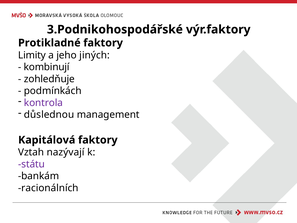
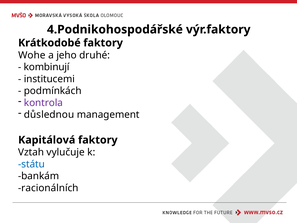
3.Podnikohospodářské: 3.Podnikohospodářské -> 4.Podnikohospodářské (115, 29)
Protikladné: Protikladné -> Krátkodobé (49, 43)
Limity: Limity -> Wohe (32, 55)
jiných: jiných -> druhé (95, 55)
zohledňuje: zohledňuje -> institucemi (49, 79)
nazývají: nazývají -> vylučuje (66, 152)
státu colour: purple -> blue (31, 164)
